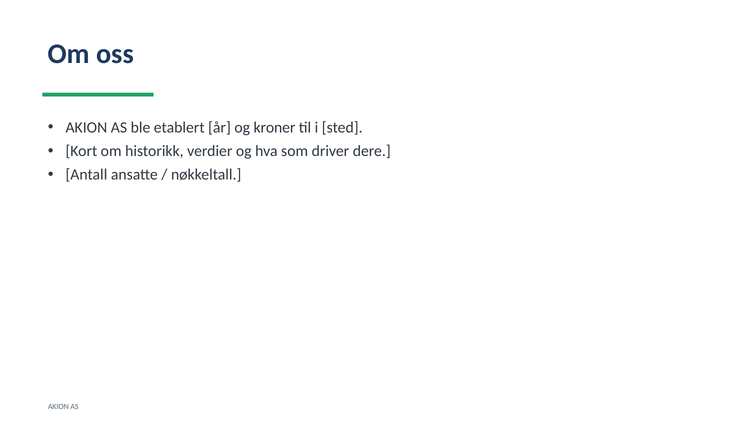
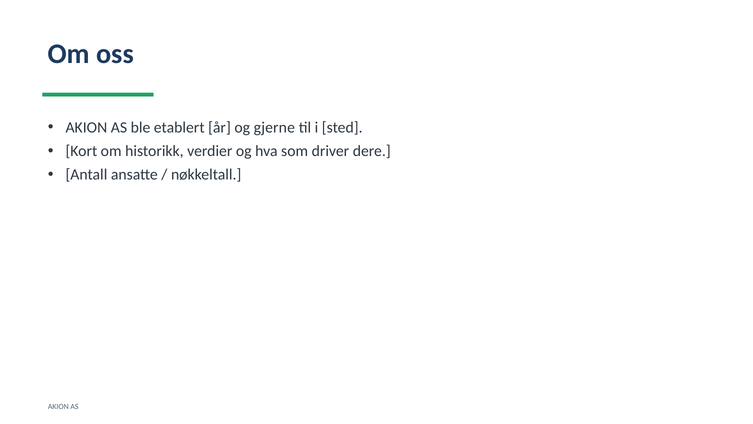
kroner: kroner -> gjerne (274, 128)
